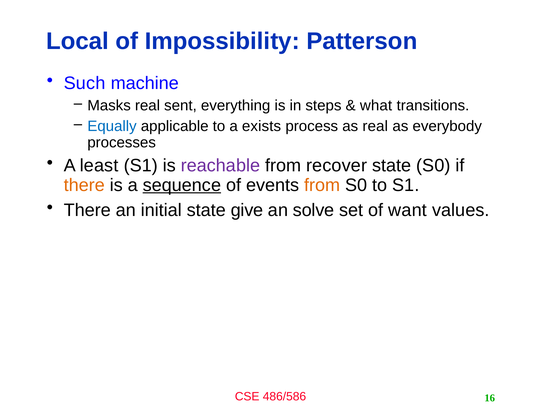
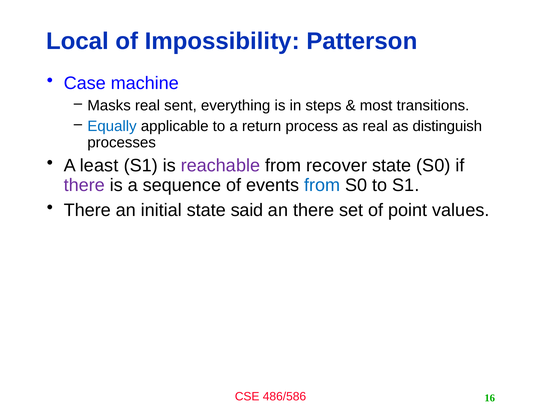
Such: Such -> Case (85, 83)
what: what -> most (376, 105)
exists: exists -> return (262, 126)
everybody: everybody -> distinguish (447, 126)
there colour: orange -> purple (84, 185)
sequence underline: present -> none (182, 185)
from colour: orange -> blue (322, 185)
give: give -> said (247, 210)
an solve: solve -> there (314, 210)
want: want -> point (408, 210)
